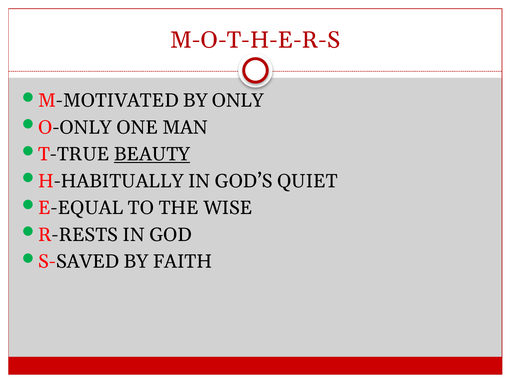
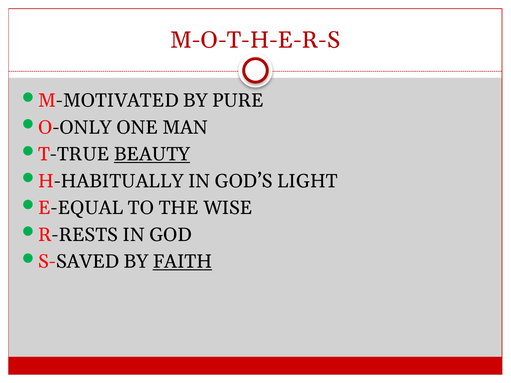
ONLY: ONLY -> PURE (238, 101)
QUIET: QUIET -> LIGHT (307, 181)
FAITH underline: none -> present (182, 262)
